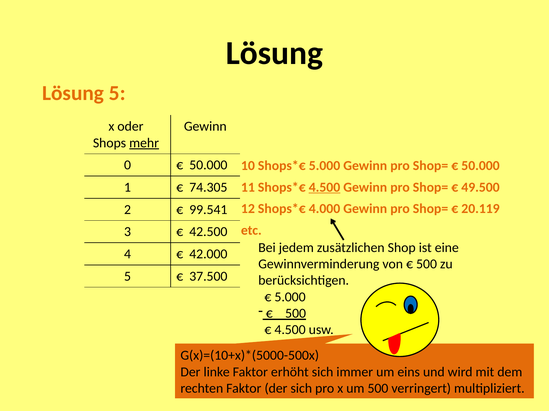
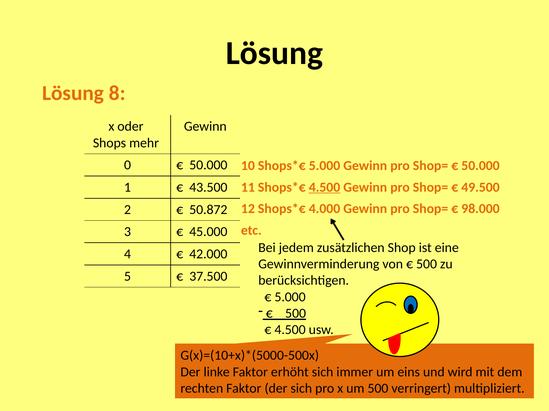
Lösung 5: 5 -> 8 (117, 93)
mehr underline: present -> none (144, 143)
74.305: 74.305 -> 43.500 (208, 188)
20.119: 20.119 -> 98.000 (481, 209)
99.541: 99.541 -> 50.872 (208, 210)
42.500: 42.500 -> 45.000 (208, 232)
